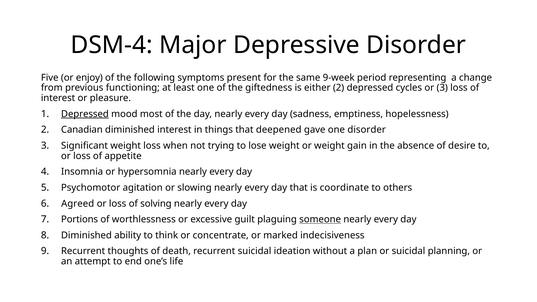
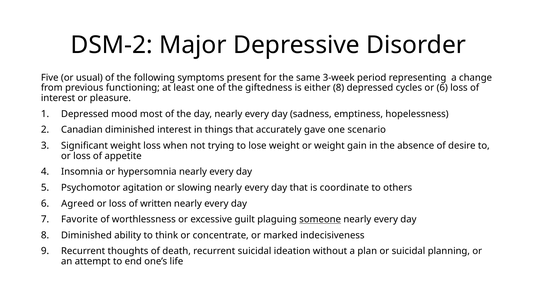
DSM-4: DSM-4 -> DSM-2 (112, 45)
enjoy: enjoy -> usual (89, 78)
9-week: 9-week -> 3-week (339, 78)
either 2: 2 -> 8 (339, 88)
or 3: 3 -> 6 (442, 88)
Depressed underline: present -> none (85, 114)
deepened: deepened -> accurately (279, 130)
one disorder: disorder -> scenario (367, 130)
solving: solving -> written (156, 204)
Portions: Portions -> Favorite (79, 219)
